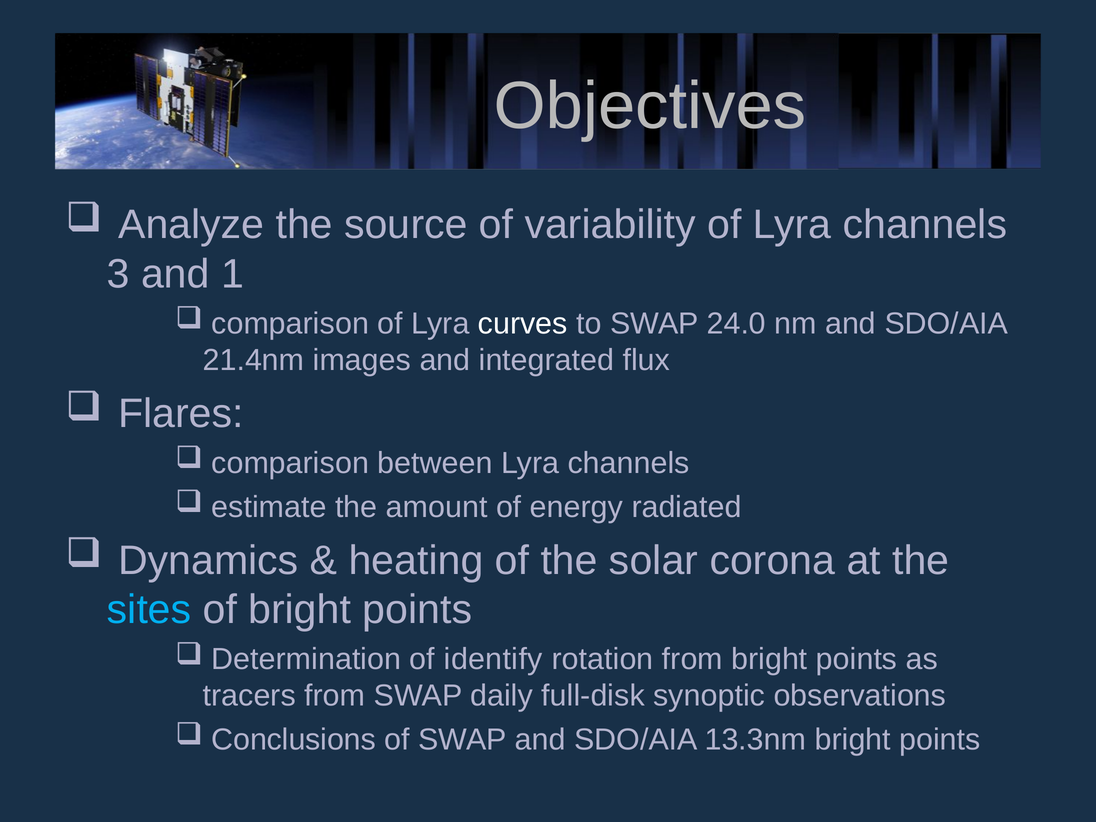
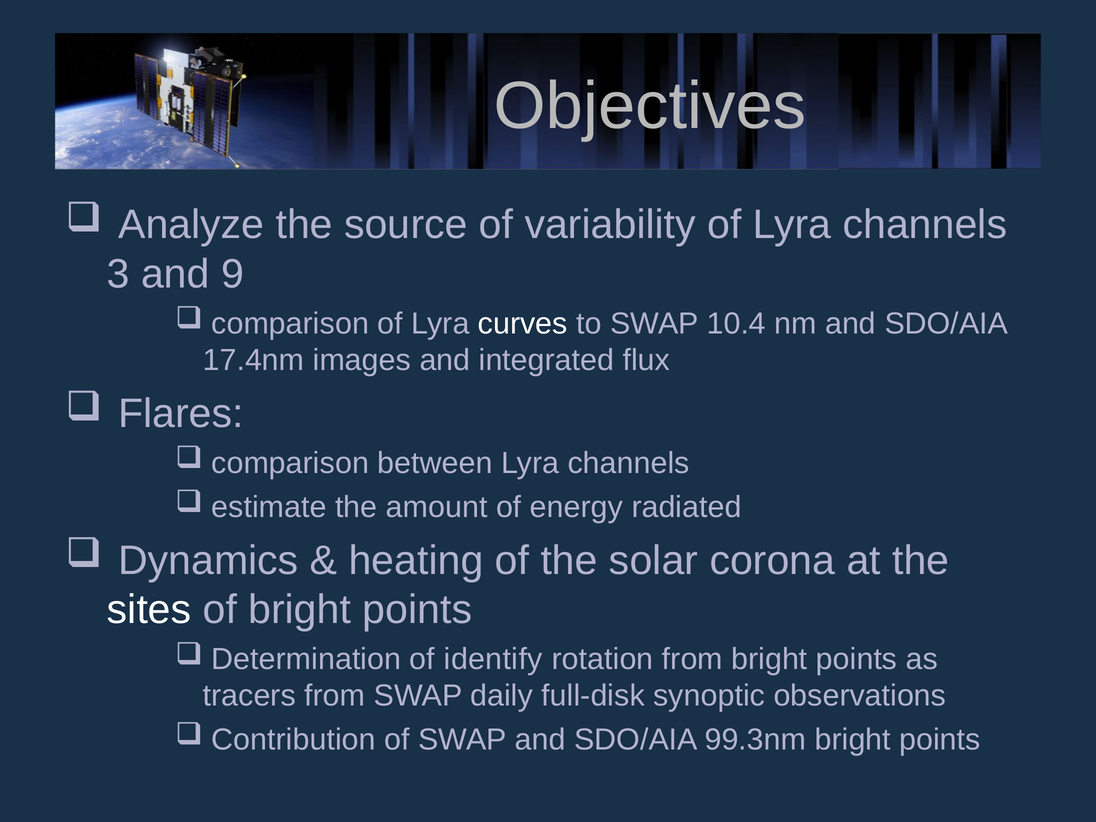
1: 1 -> 9 (232, 274)
24.0: 24.0 -> 10.4 (736, 324)
21.4nm: 21.4nm -> 17.4nm (253, 360)
sites colour: light blue -> white (149, 610)
Conclusions: Conclusions -> Contribution (294, 740)
13.3nm: 13.3nm -> 99.3nm (755, 740)
